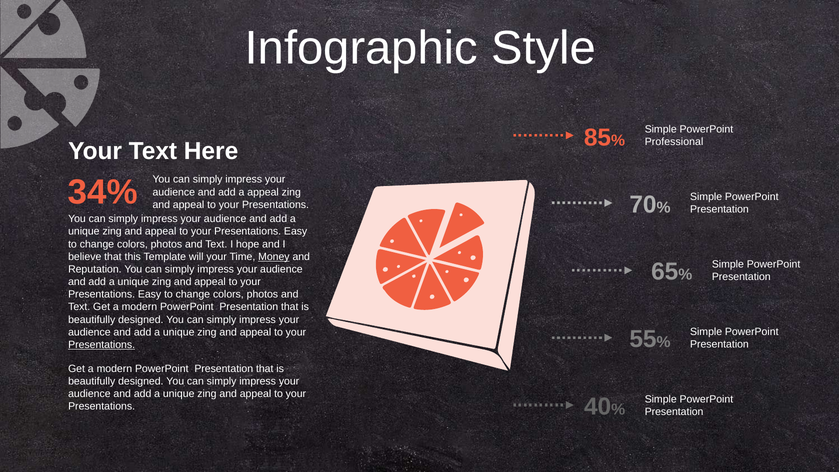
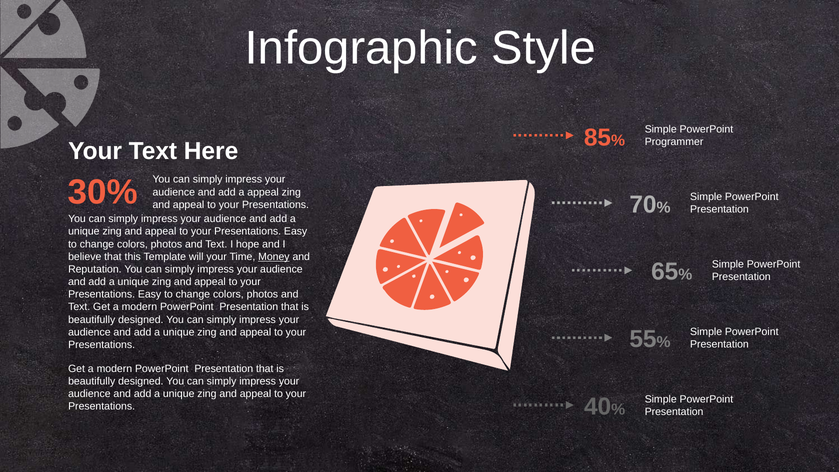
Professional: Professional -> Programmer (674, 142)
34%: 34% -> 30% (103, 192)
Presentations underline: present -> none (102, 345)
